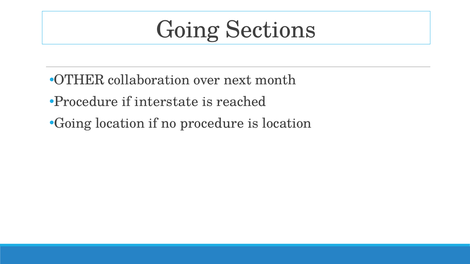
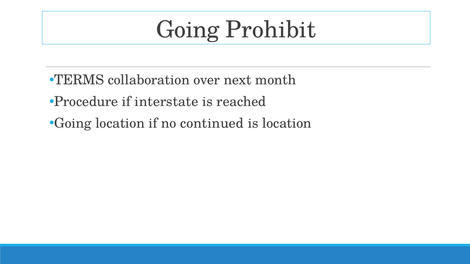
Sections: Sections -> Prohibit (271, 30)
OTHER: OTHER -> TERMS (79, 80)
no procedure: procedure -> continued (212, 123)
